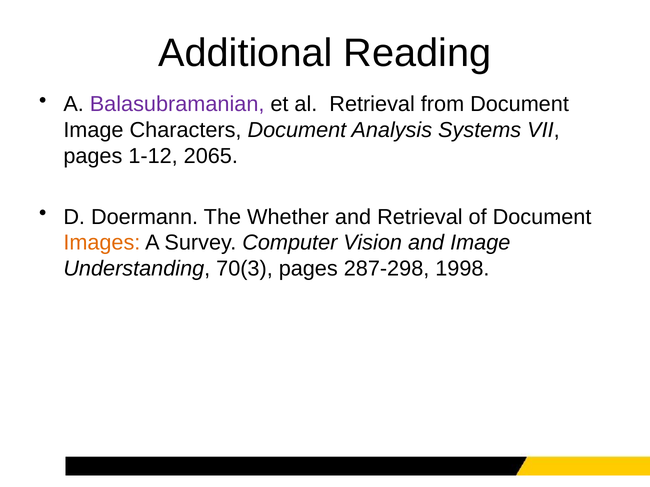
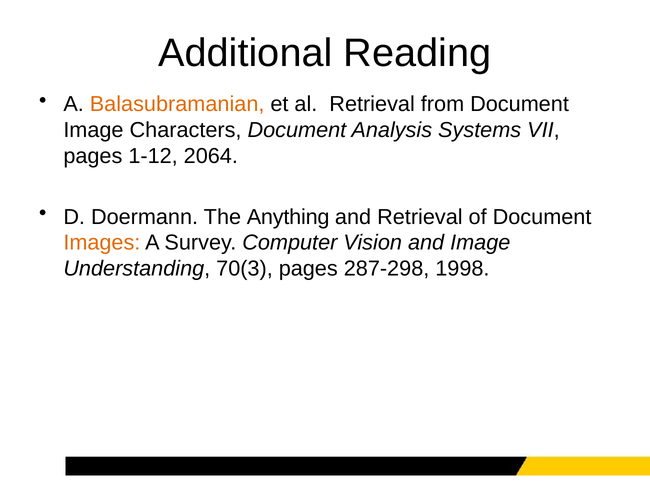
Balasubramanian colour: purple -> orange (177, 104)
2065: 2065 -> 2064 (211, 156)
Whether: Whether -> Anything (288, 217)
